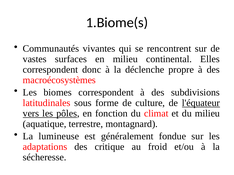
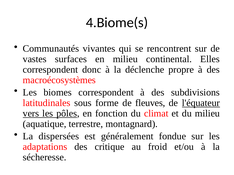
1.Biome(s: 1.Biome(s -> 4.Biome(s (117, 23)
culture: culture -> fleuves (150, 103)
lumineuse: lumineuse -> dispersées (59, 137)
